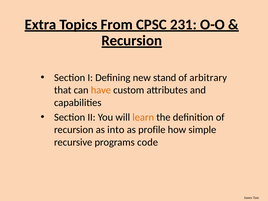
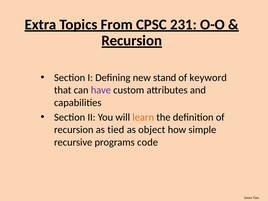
arbitrary: arbitrary -> keyword (208, 78)
have colour: orange -> purple (101, 90)
into: into -> tied (116, 130)
profile: profile -> object (152, 130)
